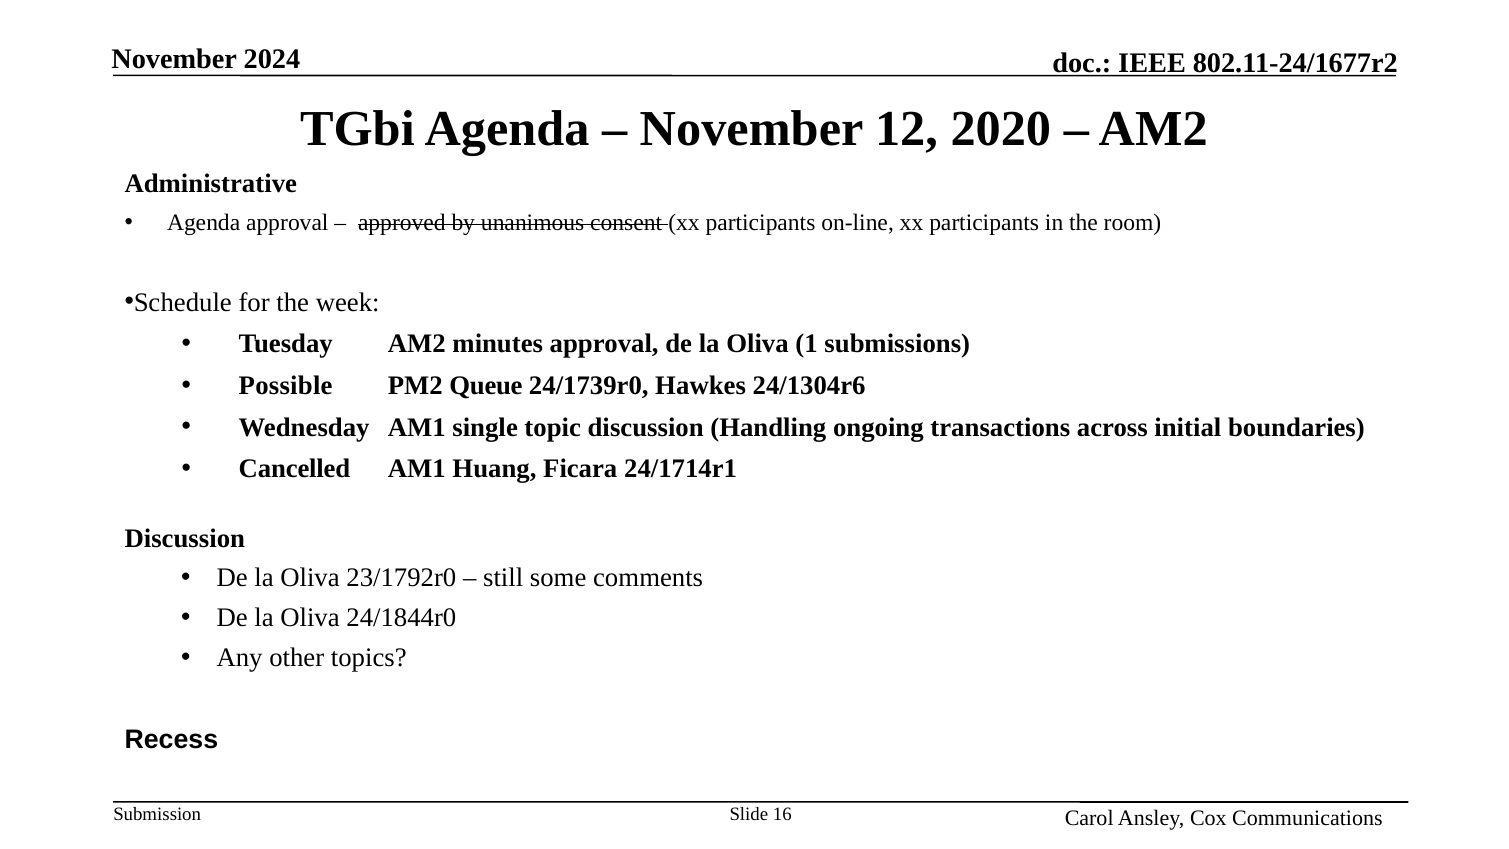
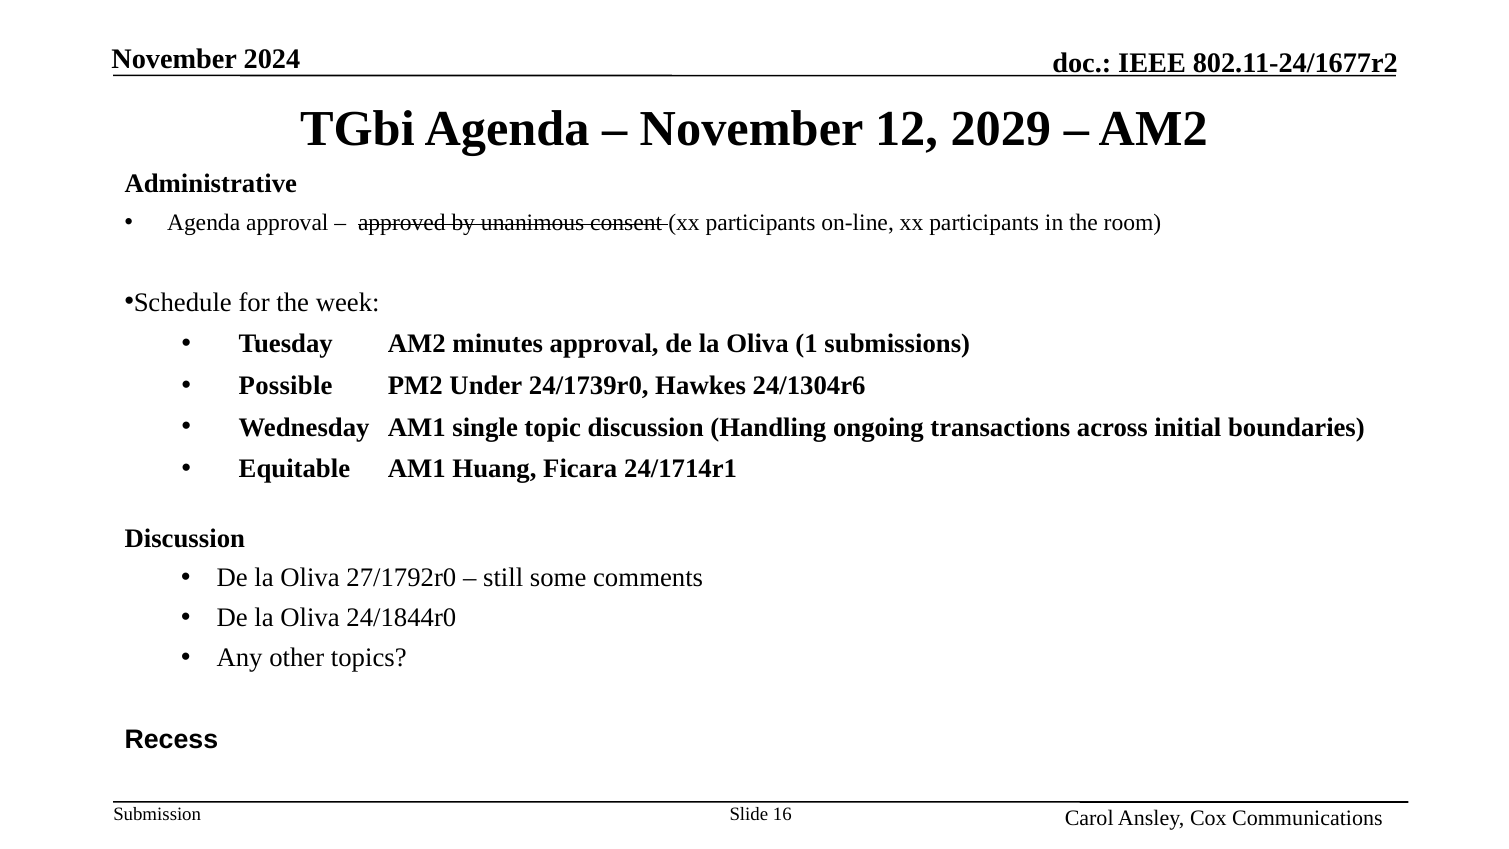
2020: 2020 -> 2029 (1001, 129)
Queue: Queue -> Under (486, 386)
Cancelled: Cancelled -> Equitable (294, 469)
23/1792r0: 23/1792r0 -> 27/1792r0 (401, 578)
